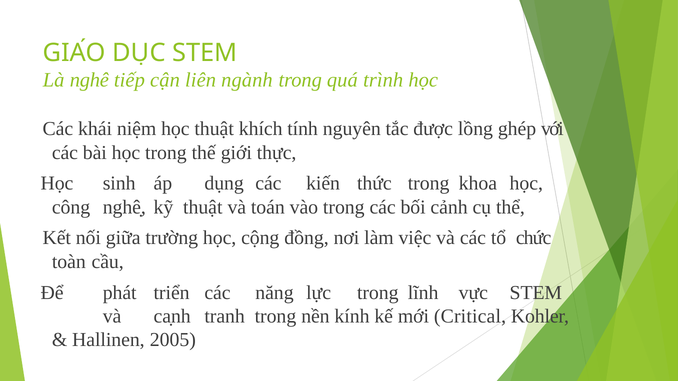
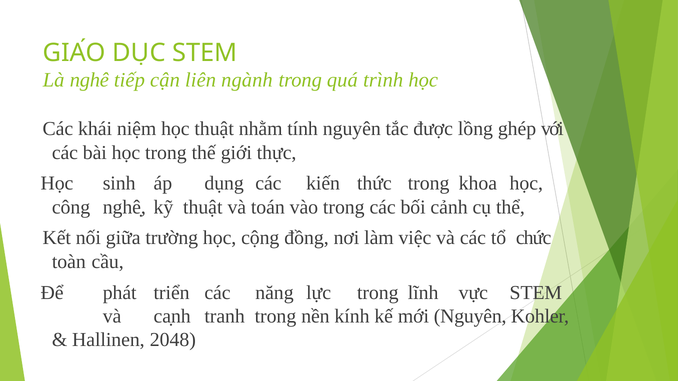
khích: khích -> nhằm (261, 129)
mới Critical: Critical -> Nguyên (470, 317)
2005: 2005 -> 2048 (173, 340)
